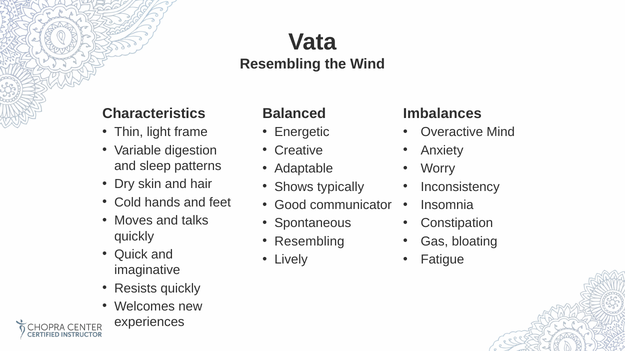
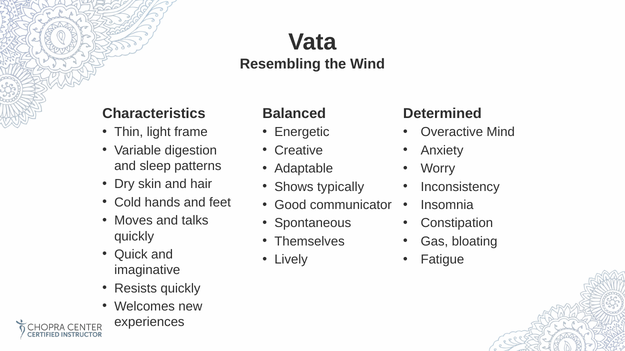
Imbalances: Imbalances -> Determined (442, 113)
Resembling: Resembling -> Themselves (310, 242)
